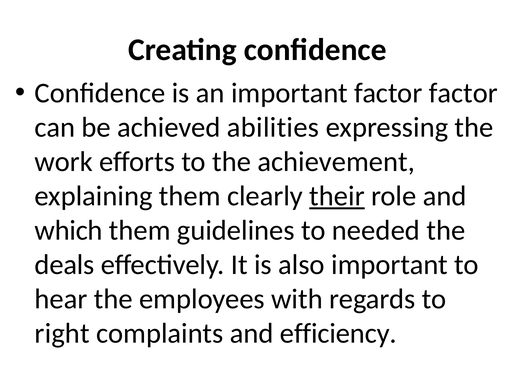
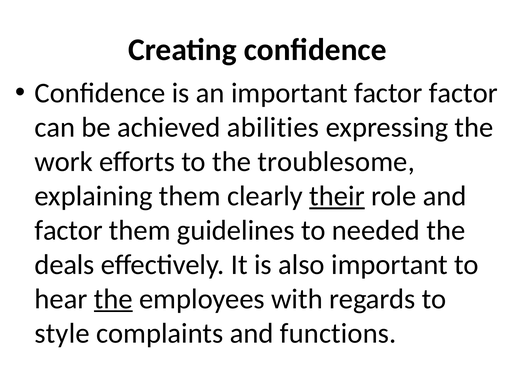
achievement: achievement -> troublesome (336, 162)
which: which -> factor (69, 231)
the underline: none -> present (113, 299)
right: right -> style (62, 333)
efficiency: efficiency -> functions (338, 333)
